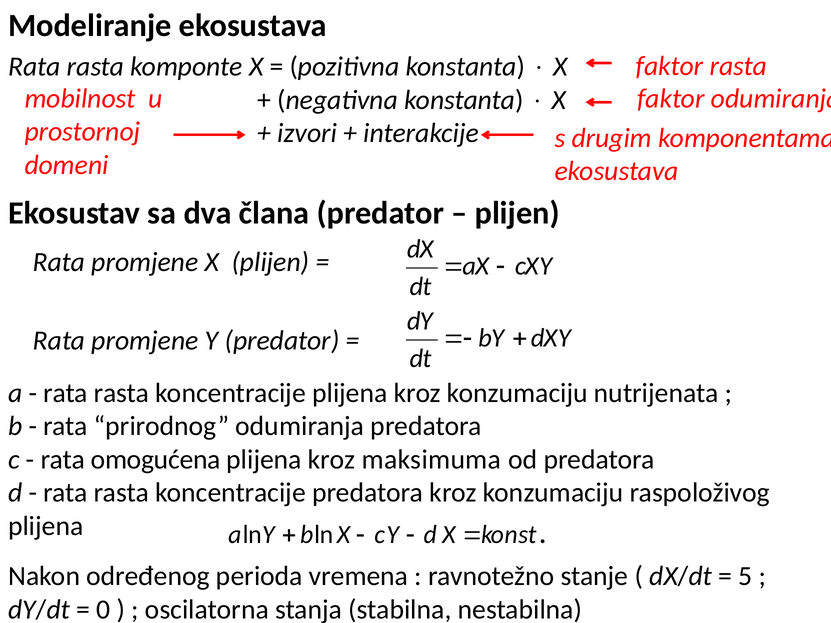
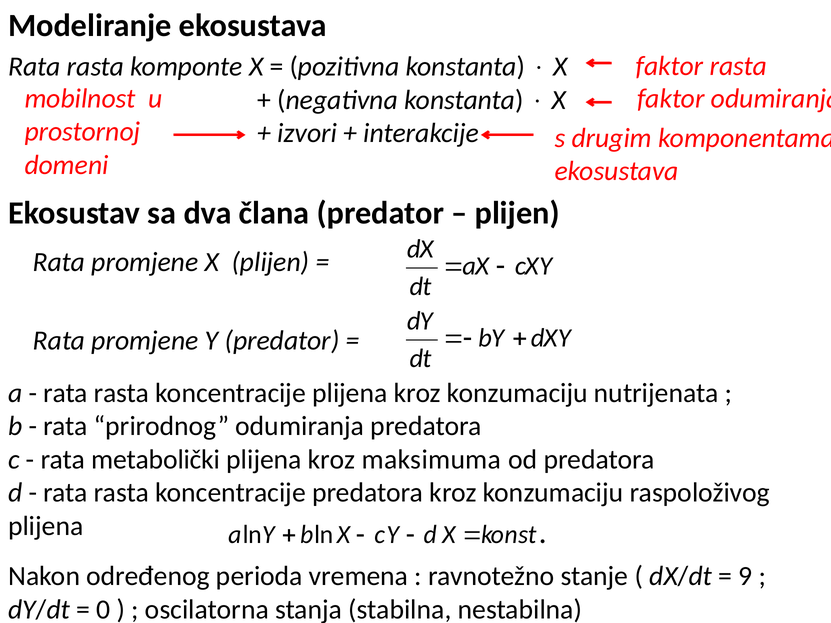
omogućena: omogućena -> metabolički (156, 460)
5: 5 -> 9 (745, 576)
